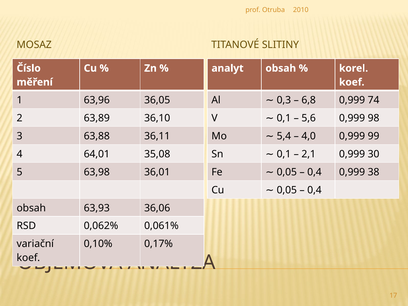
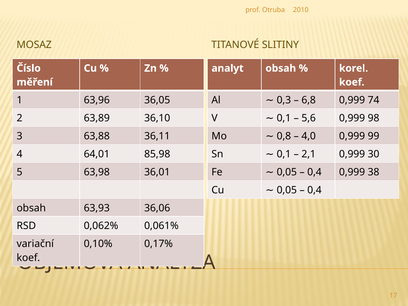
5,4: 5,4 -> 0,8 (284, 136)
35,08: 35,08 -> 85,98 (157, 154)
